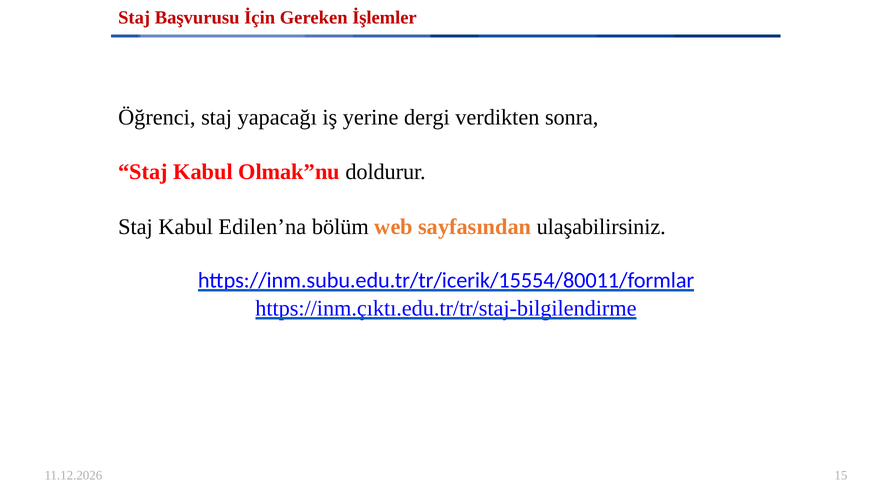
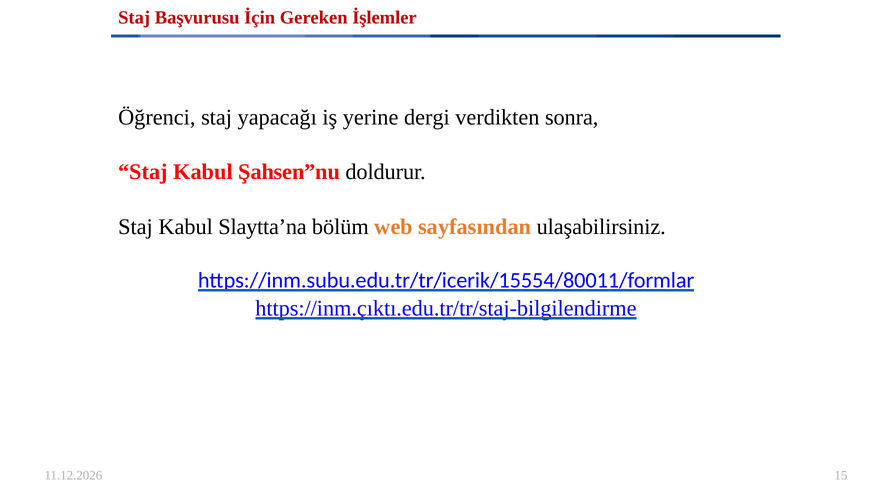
Olmak”nu: Olmak”nu -> Şahsen”nu (289, 172)
Edilen’na: Edilen’na -> Slaytta’na (263, 227)
